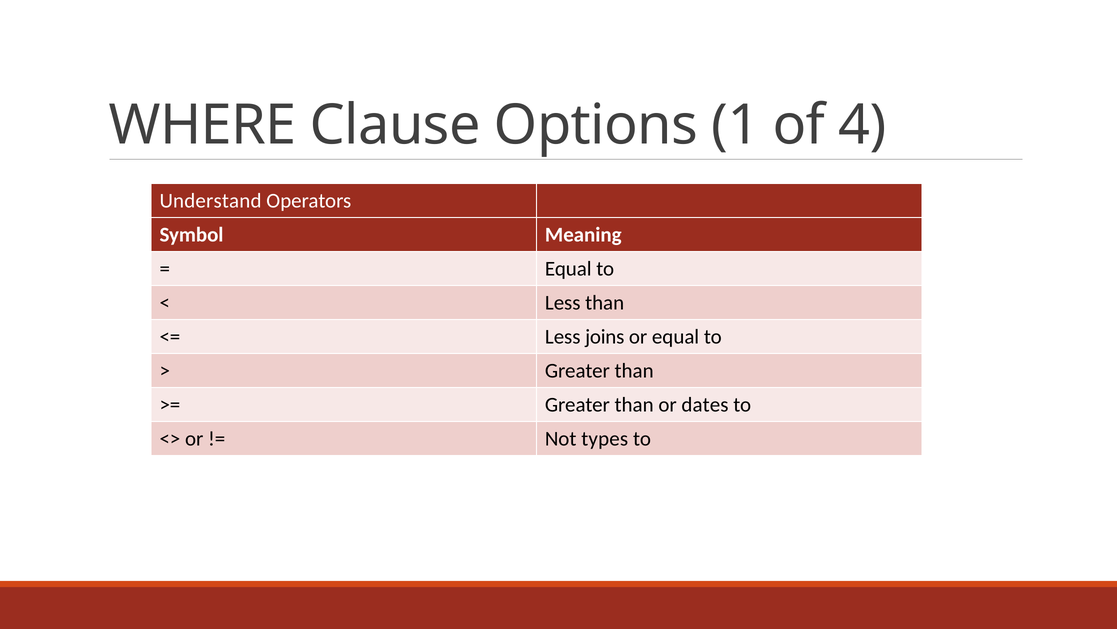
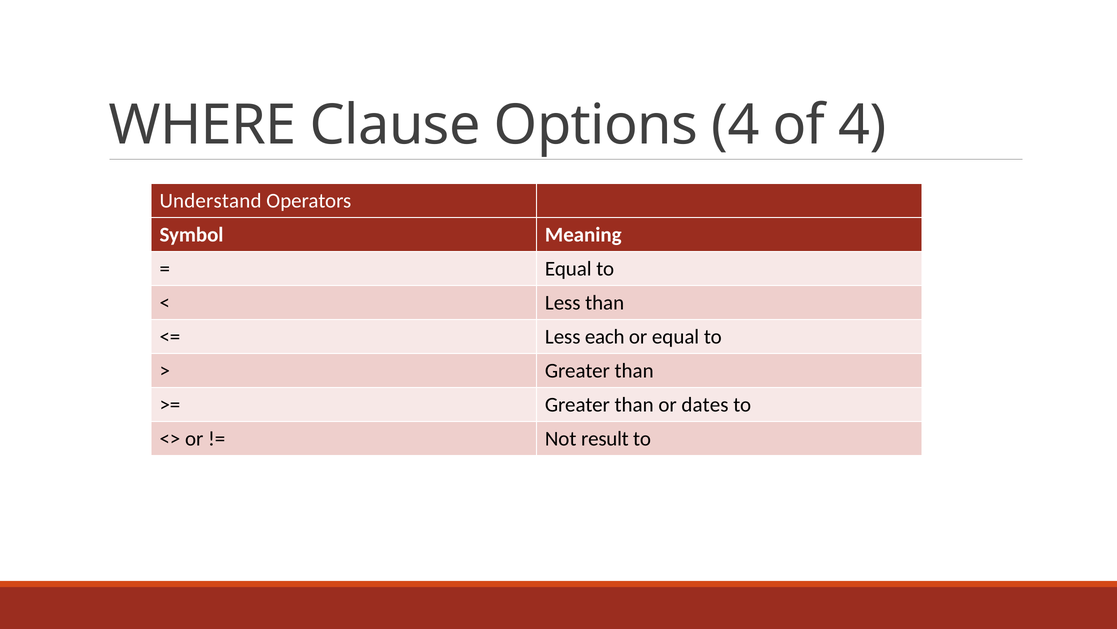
Options 1: 1 -> 4 (735, 125)
joins: joins -> each (605, 336)
types: types -> result (605, 438)
